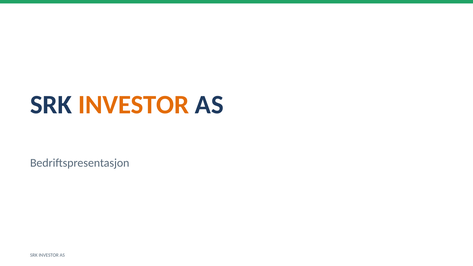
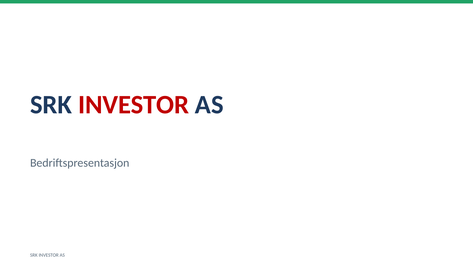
INVESTOR colour: orange -> red (134, 105)
